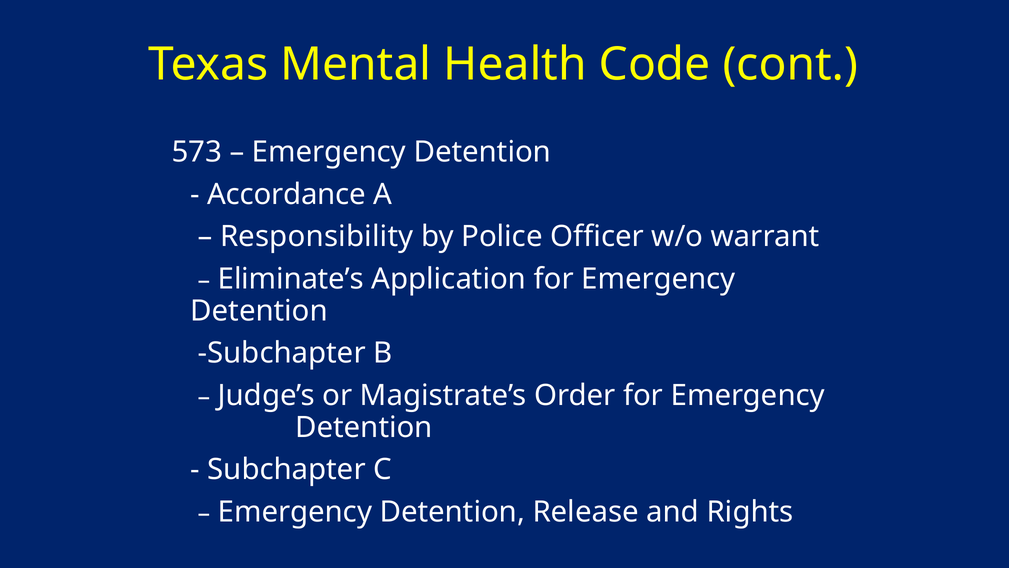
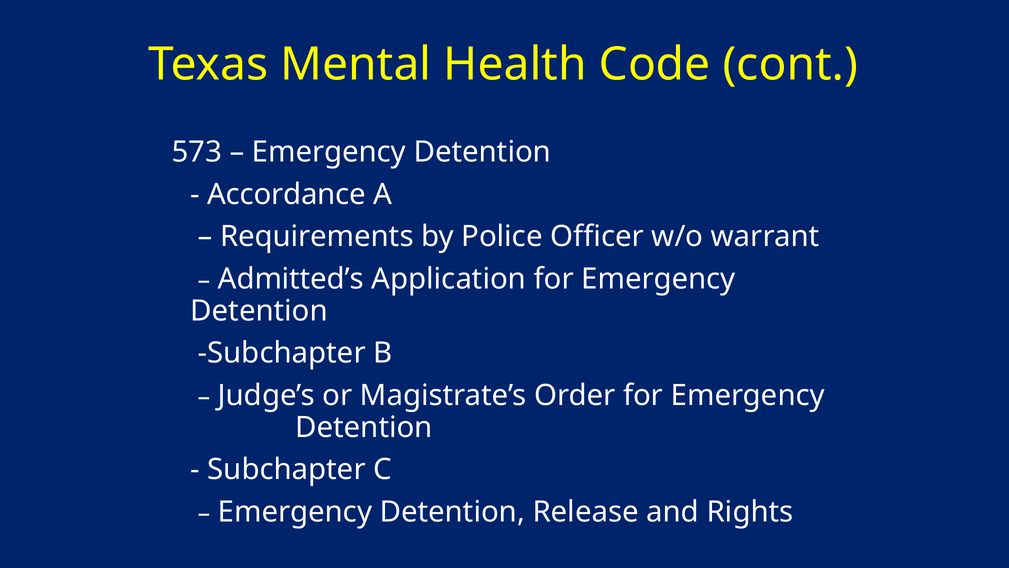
Responsibility: Responsibility -> Requirements (317, 237)
Eliminate’s: Eliminate’s -> Admitted’s (291, 279)
